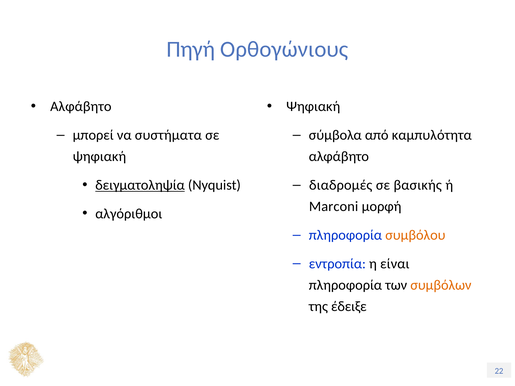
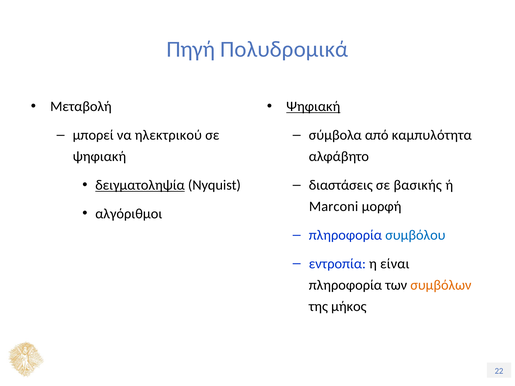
Ορθογώνιους: Ορθογώνιους -> Πολυδρομικά (284, 49)
Αλφάβητο: Αλφάβητο -> Μεταβολή (81, 107)
Ψηφιακή underline: none -> present (313, 107)
συστήματα: συστήματα -> ηλεκτρικού (168, 135)
διαδρομές: διαδρομές -> διαστάσεις (341, 185)
συμβόλου colour: orange -> blue (415, 235)
έδειξε: έδειξε -> μήκος (349, 307)
